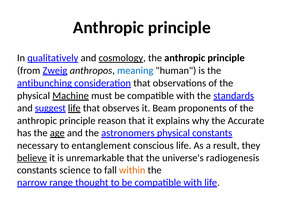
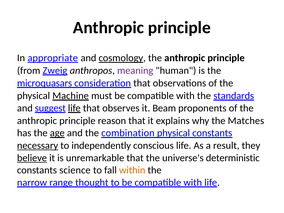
qualitatively: qualitatively -> appropriate (53, 58)
meaning colour: blue -> purple (135, 71)
antibunching: antibunching -> microquasars (45, 83)
Accurate: Accurate -> Matches (246, 121)
astronomers: astronomers -> combination (128, 133)
necessary underline: none -> present (38, 146)
entanglement: entanglement -> independently (101, 146)
radiogenesis: radiogenesis -> deterministic (233, 158)
